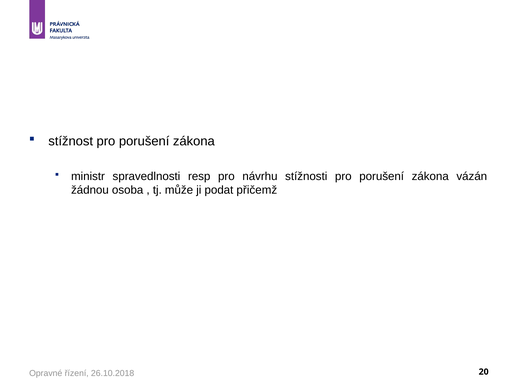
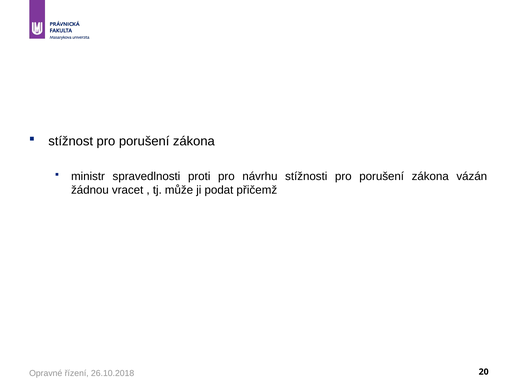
resp: resp -> proti (199, 176)
osoba: osoba -> vracet (128, 190)
